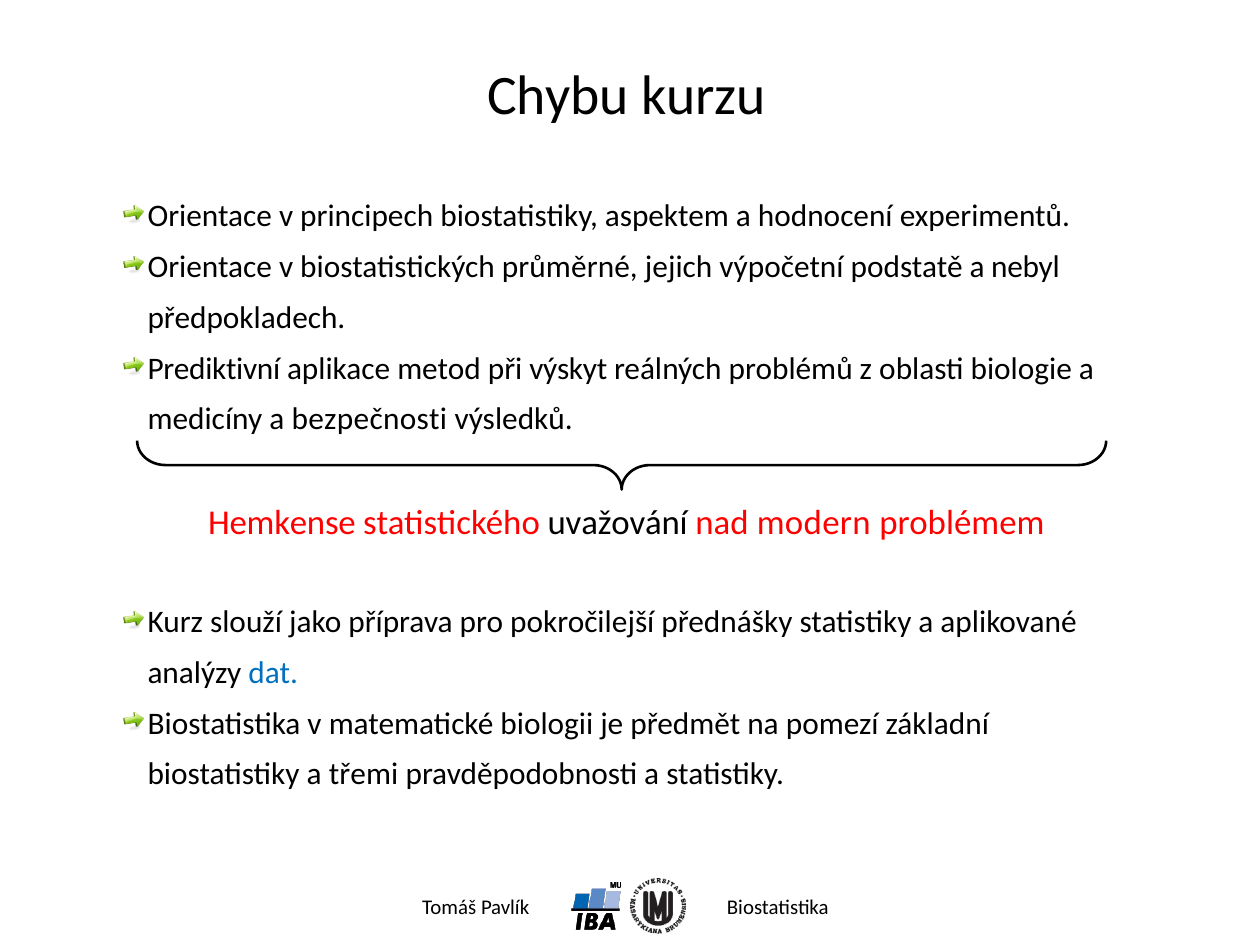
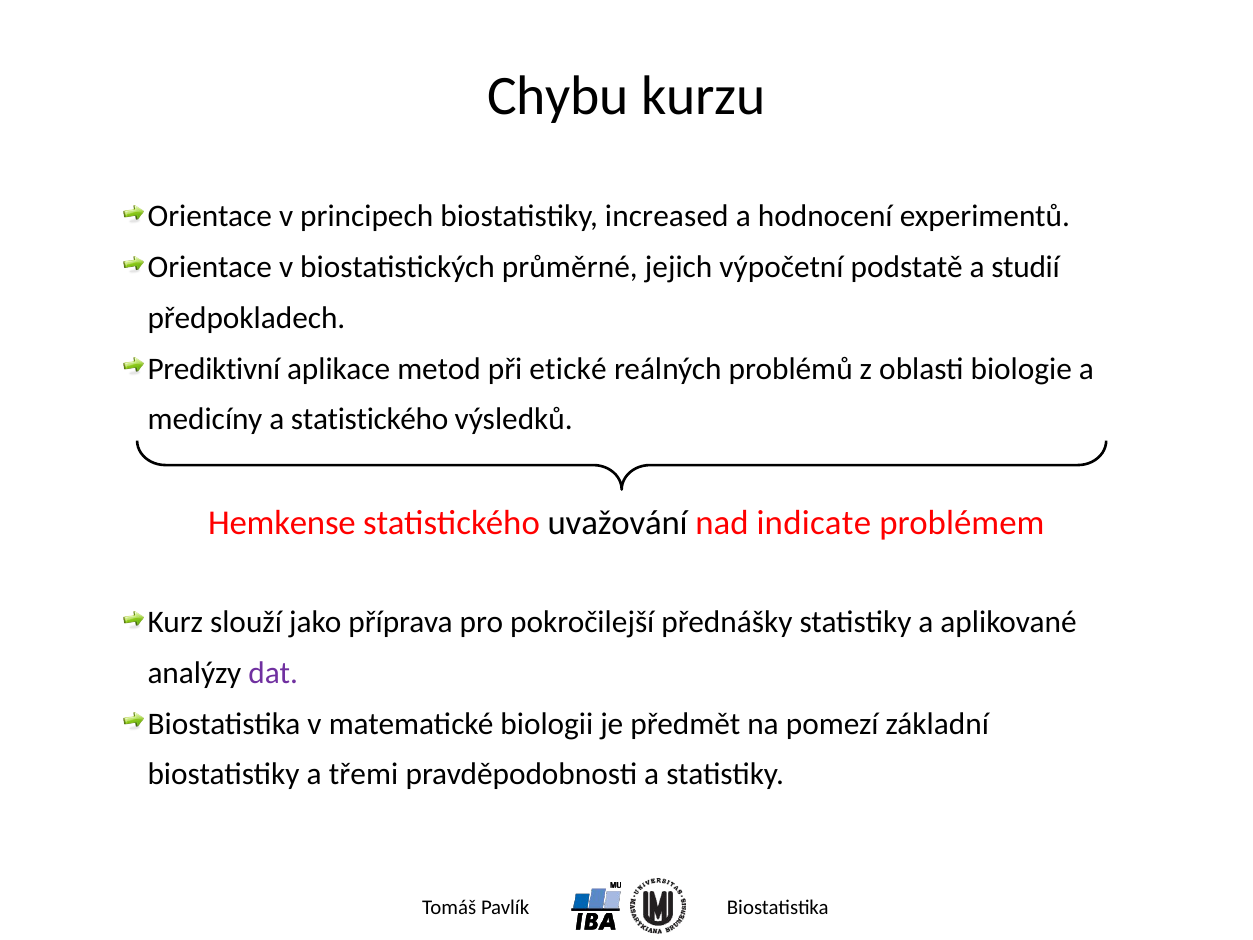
aspektem: aspektem -> increased (667, 216)
nebyl: nebyl -> studií (1025, 267)
výskyt: výskyt -> etické (568, 369)
a bezpečnosti: bezpečnosti -> statistického (370, 419)
modern: modern -> indicate (814, 523)
dat colour: blue -> purple (273, 673)
